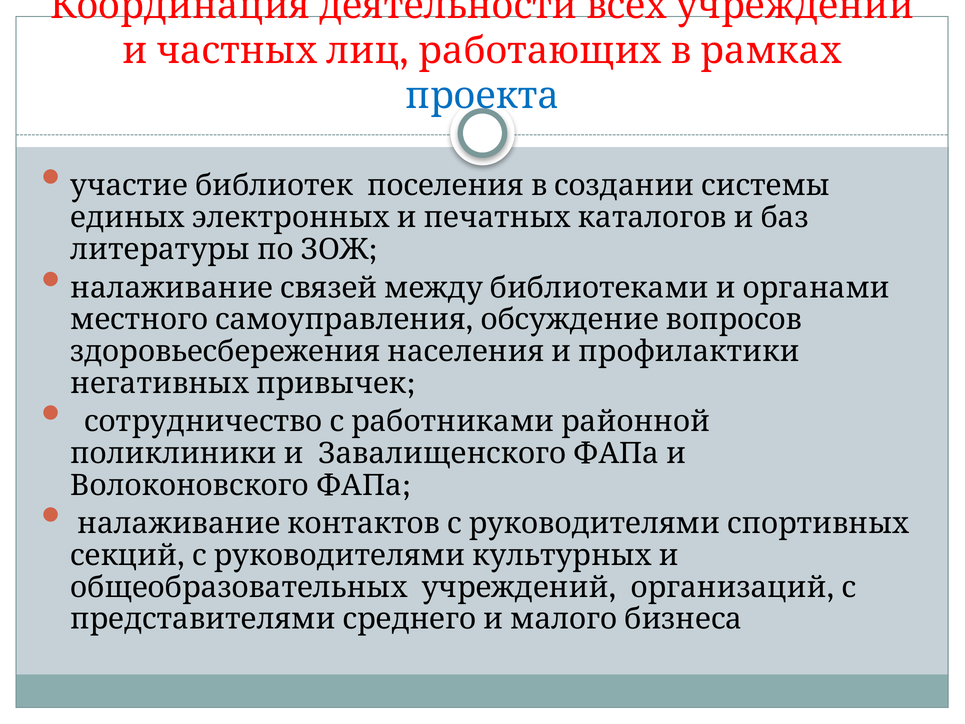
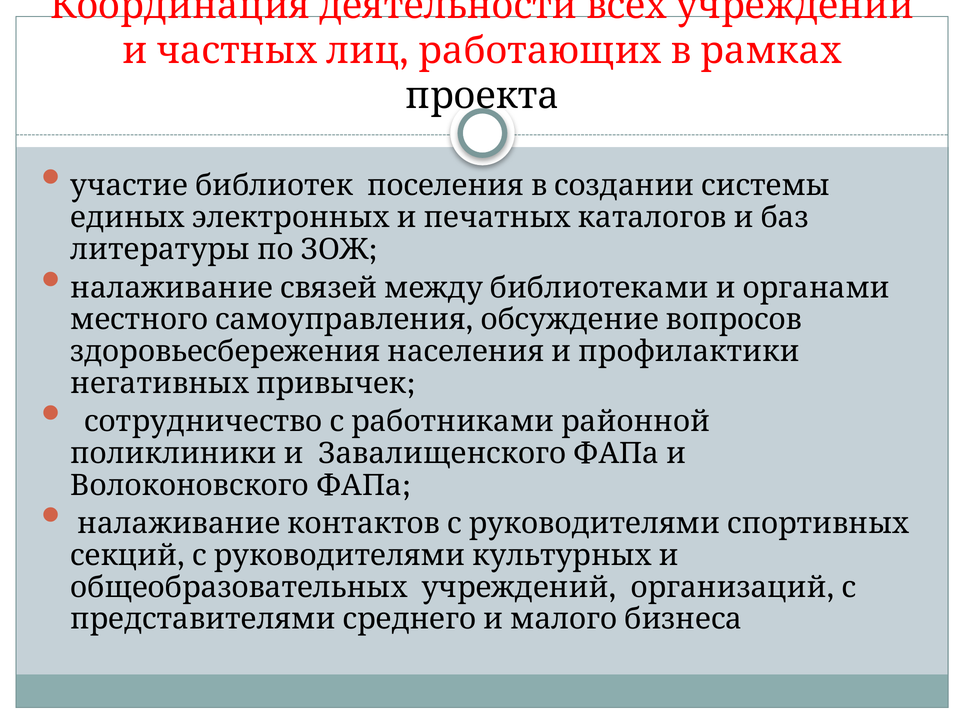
проекта colour: blue -> black (482, 96)
